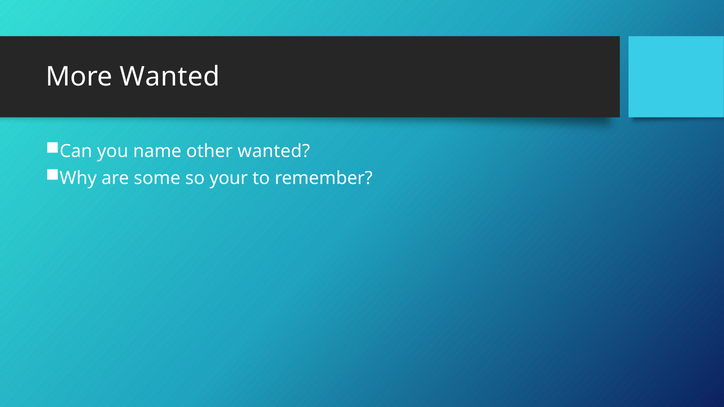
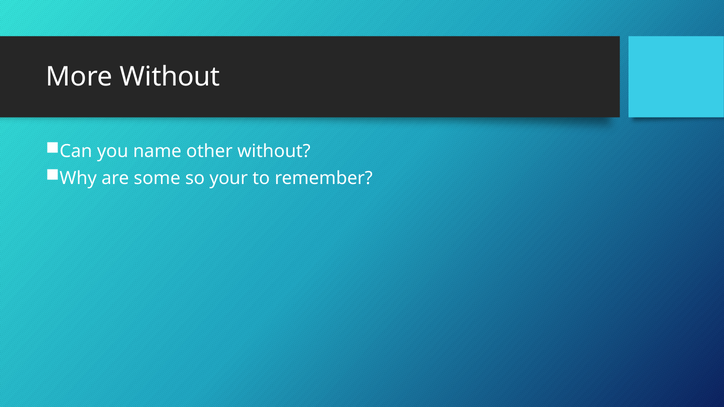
More Wanted: Wanted -> Without (170, 77)
other wanted: wanted -> without (274, 151)
